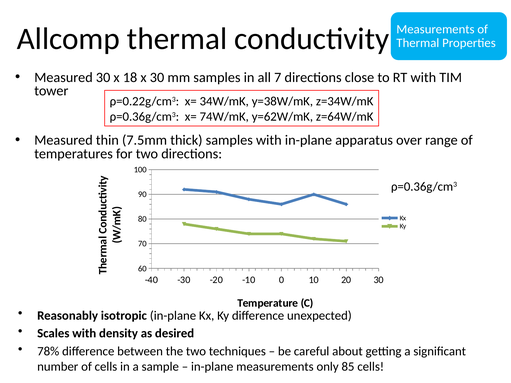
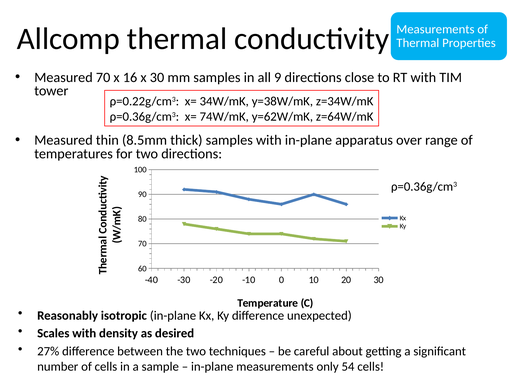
Measured 30: 30 -> 70 (103, 77)
18: 18 -> 16 (130, 77)
7: 7 -> 9 (278, 77)
7.5mm: 7.5mm -> 8.5mm (145, 140)
78%: 78% -> 27% (48, 352)
85: 85 -> 54 (348, 367)
